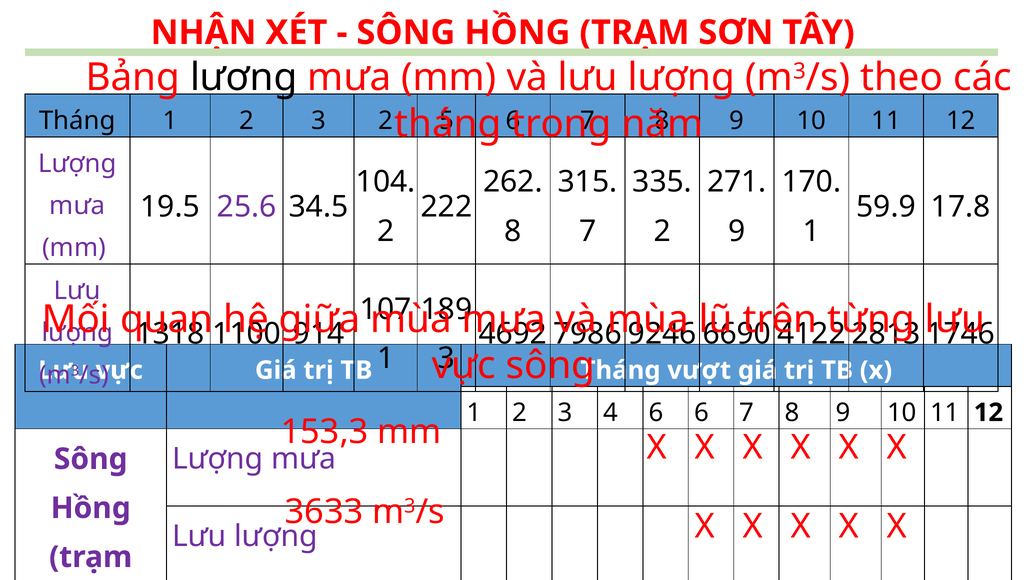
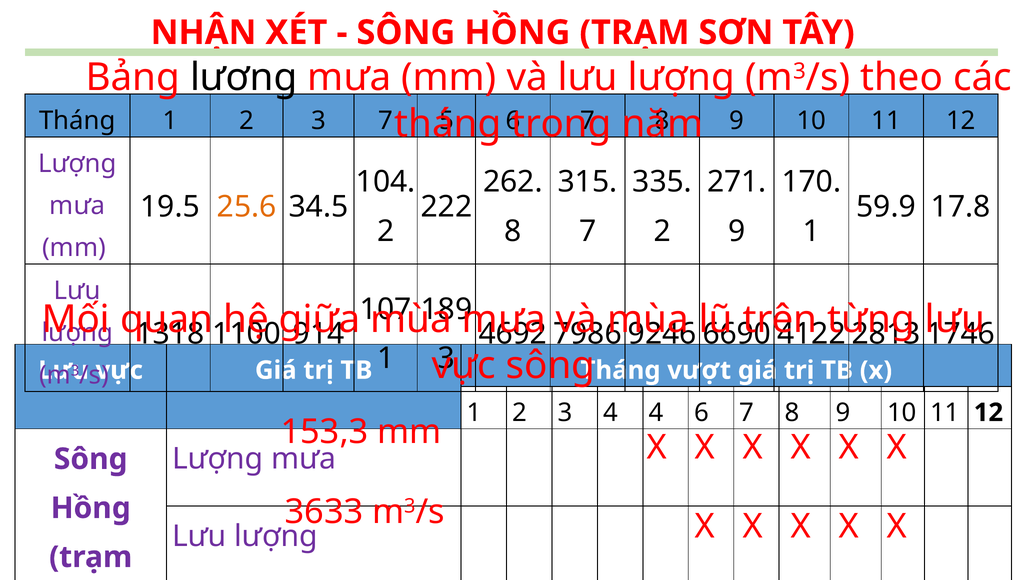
3 2: 2 -> 7 (386, 121)
25.6 colour: purple -> orange (247, 206)
4 6: 6 -> 4 (656, 412)
